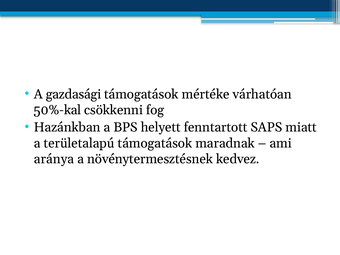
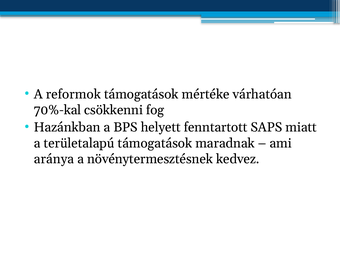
gazdasági: gazdasági -> reformok (73, 94)
50%-kal: 50%-kal -> 70%-kal (57, 110)
